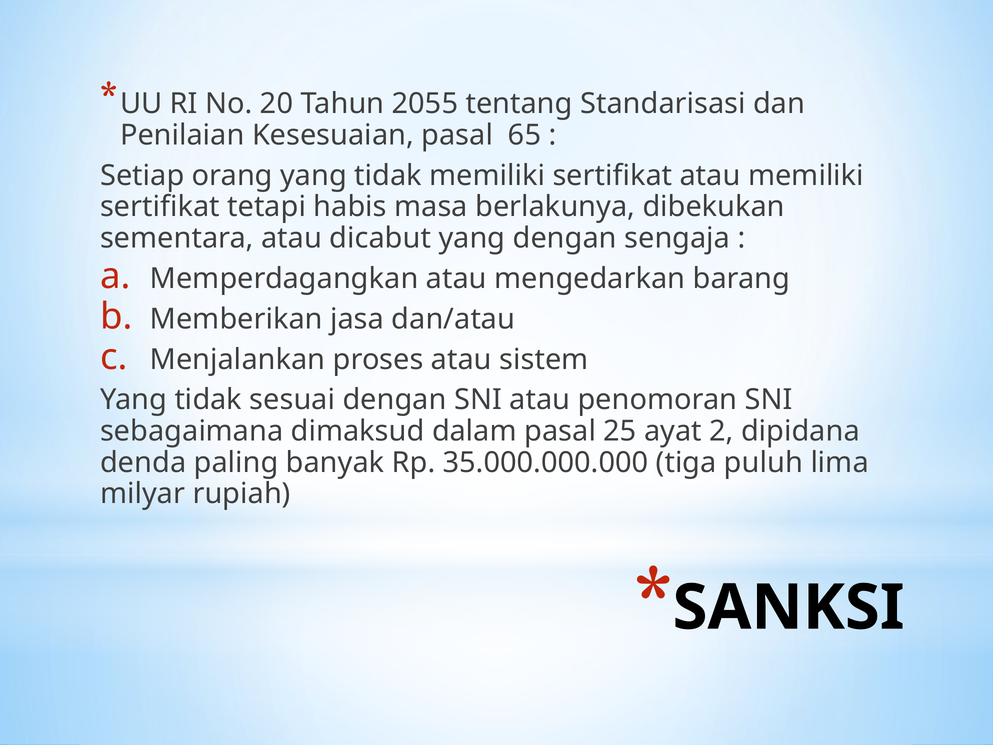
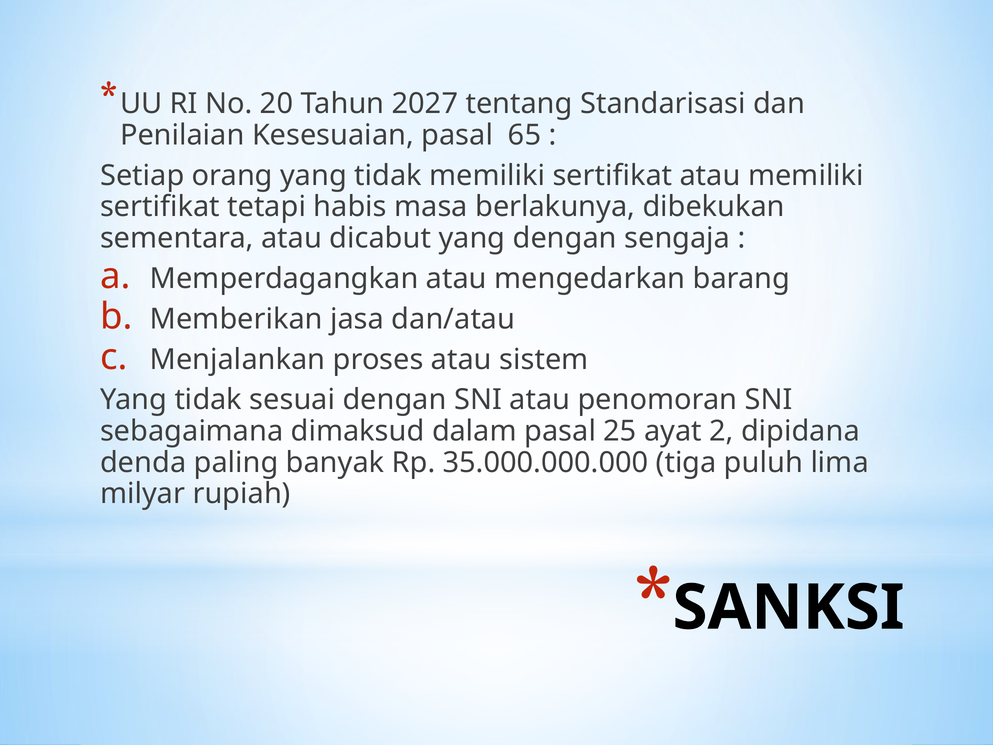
2055: 2055 -> 2027 (425, 104)
